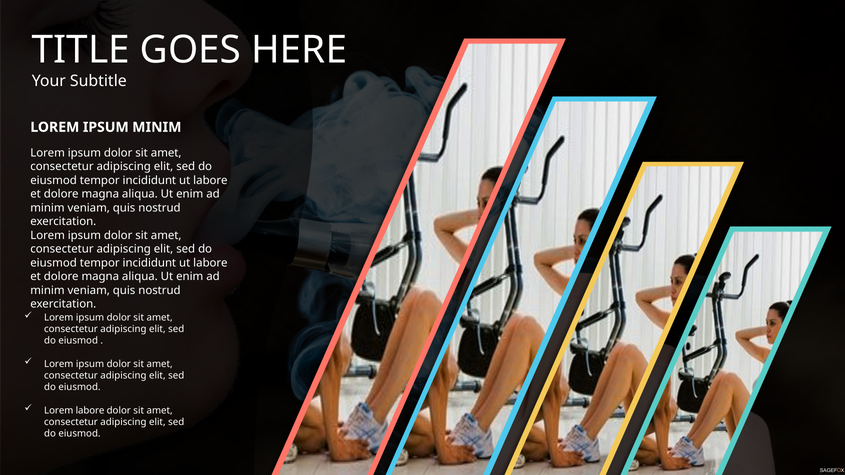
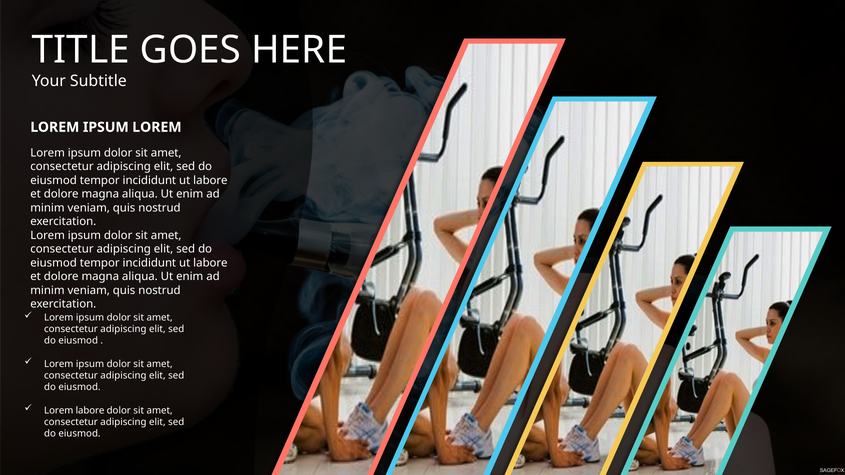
IPSUM MINIM: MINIM -> LOREM (157, 127)
